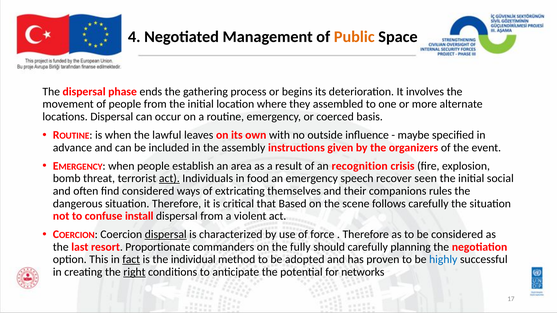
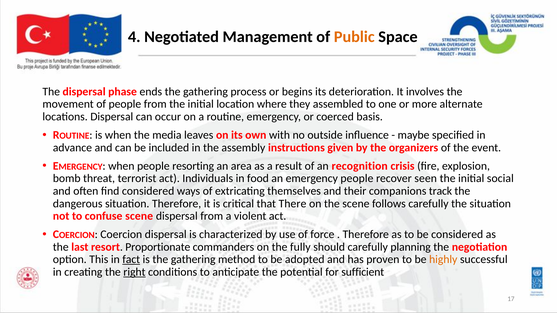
lawful: lawful -> media (167, 135)
establish: establish -> resorting (193, 166)
act underline: present -> none (169, 179)
emergency speech: speech -> people (357, 179)
rules: rules -> track (441, 191)
Based: Based -> There (292, 204)
confuse install: install -> scene (139, 216)
dispersal underline: present -> none (166, 235)
is the individual: individual -> gathering (193, 260)
highly colour: blue -> orange (443, 260)
networks: networks -> sufficient (363, 272)
